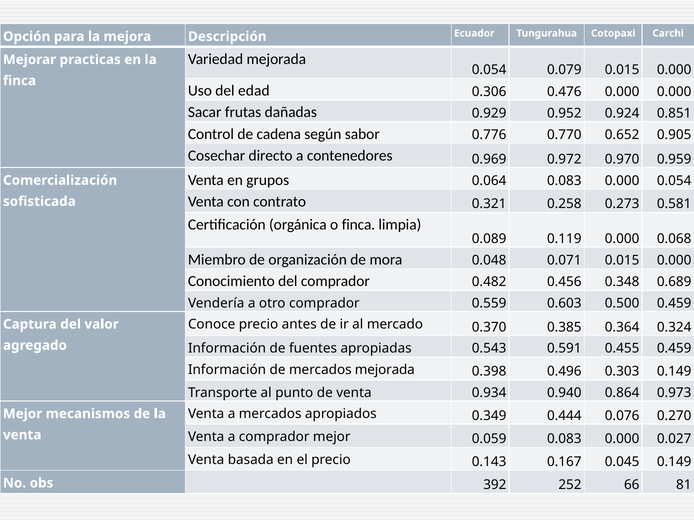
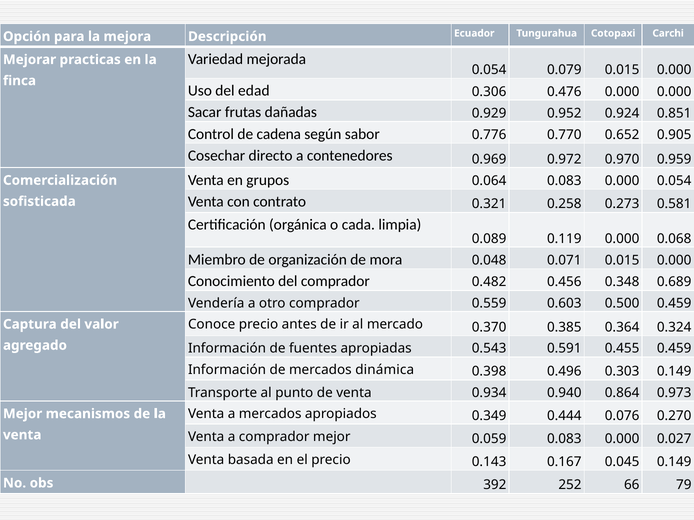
o finca: finca -> cada (358, 225)
mercados mejorada: mejorada -> dinámica (385, 370)
81: 81 -> 79 (684, 485)
